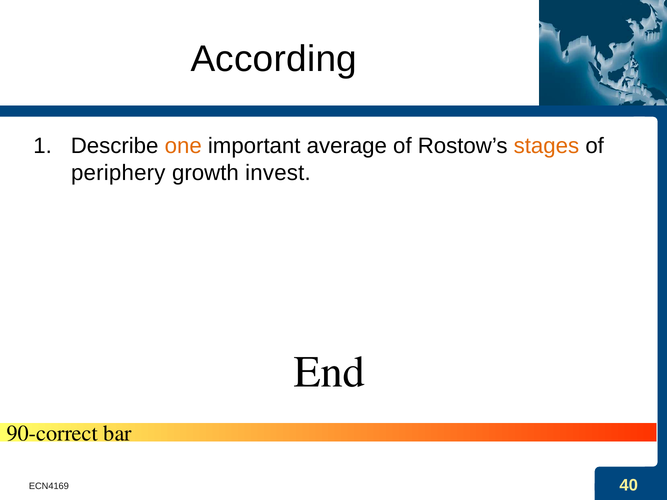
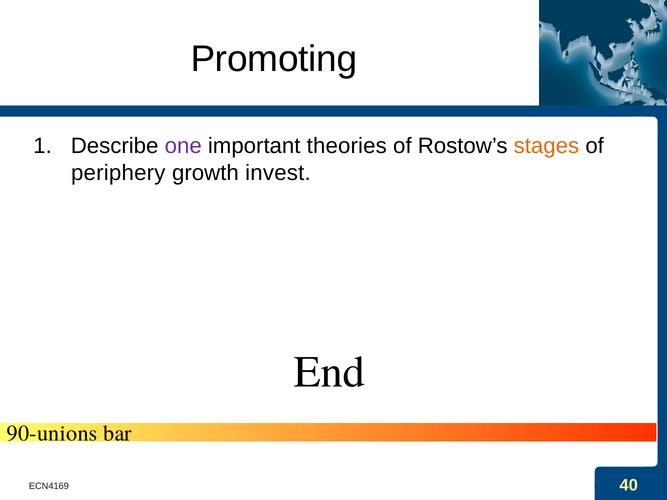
According: According -> Promoting (274, 59)
one colour: orange -> purple (183, 146)
average: average -> theories (347, 146)
90-correct: 90-correct -> 90-unions (52, 434)
